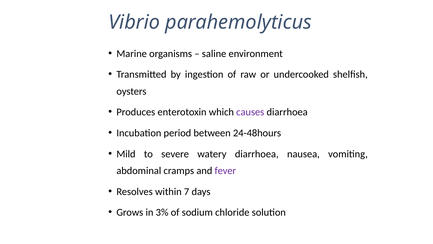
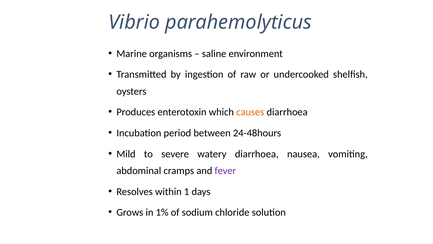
causes colour: purple -> orange (250, 112)
7: 7 -> 1 (187, 191)
3%: 3% -> 1% (162, 212)
